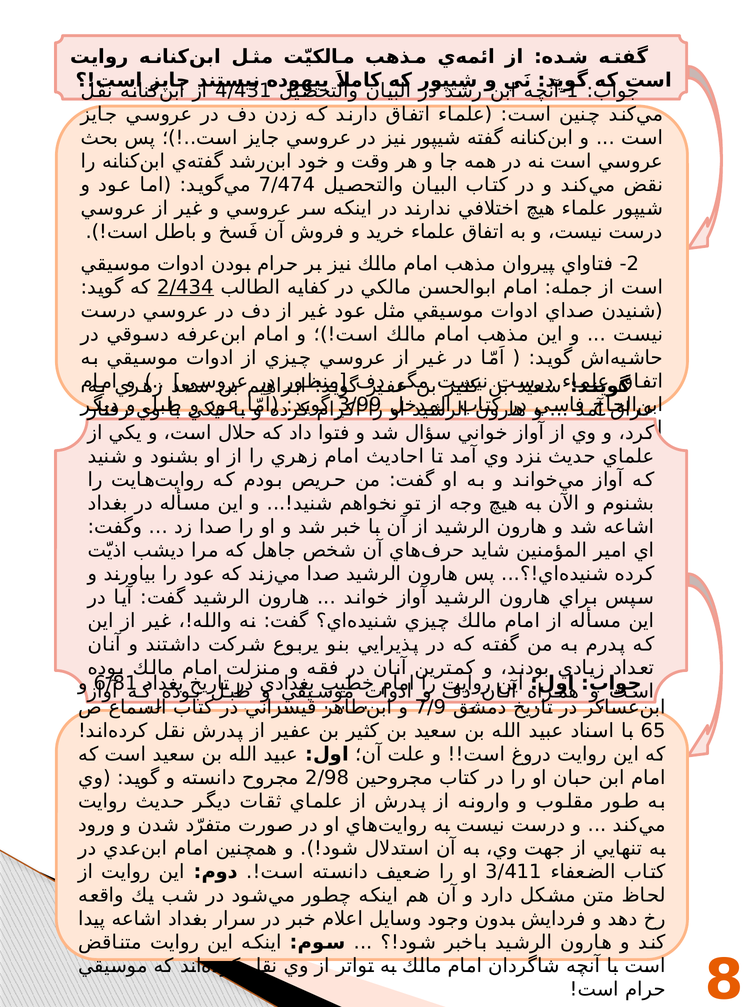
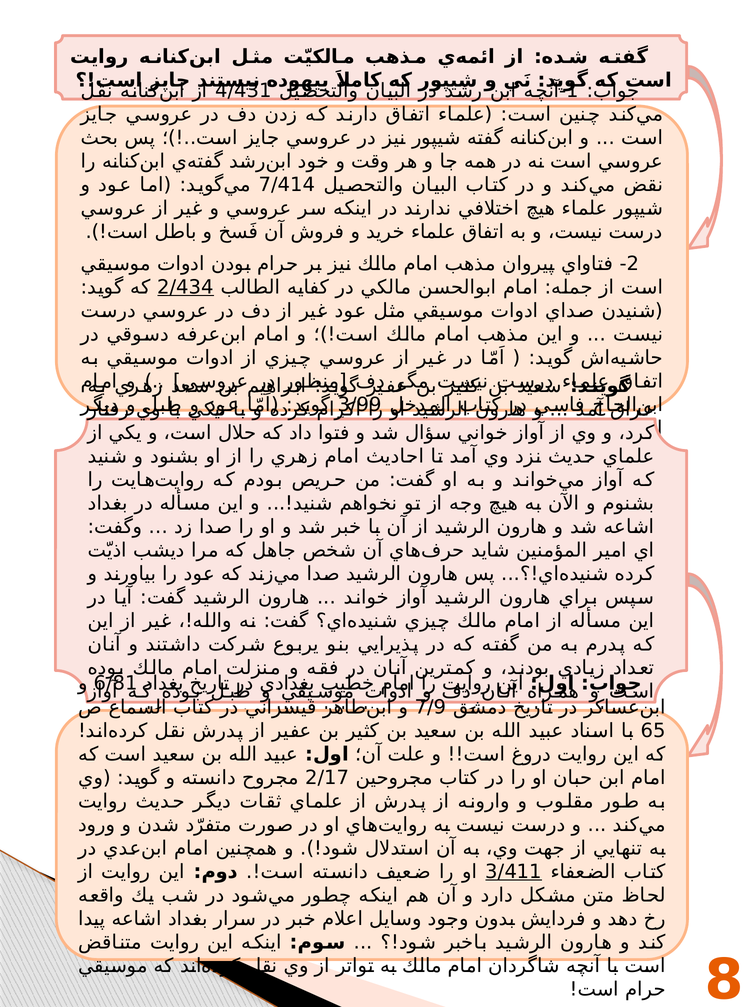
7/474: 7/474 -> 7/414 (287, 185)
2/98: 2/98 -> 2/17 (327, 777)
3/411 underline: none -> present (514, 871)
